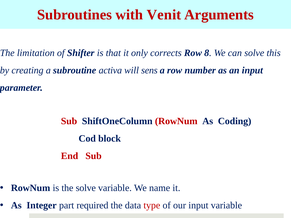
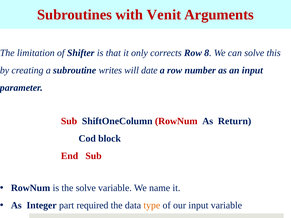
activa: activa -> writes (110, 70)
sens: sens -> date (149, 70)
Coding: Coding -> Return (235, 121)
type colour: red -> orange (152, 206)
